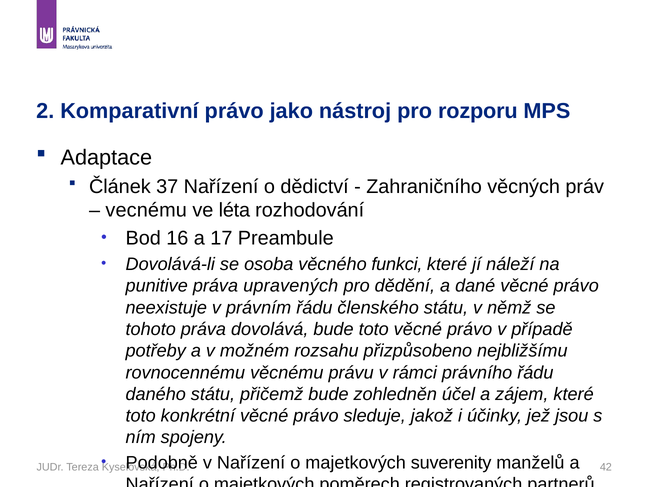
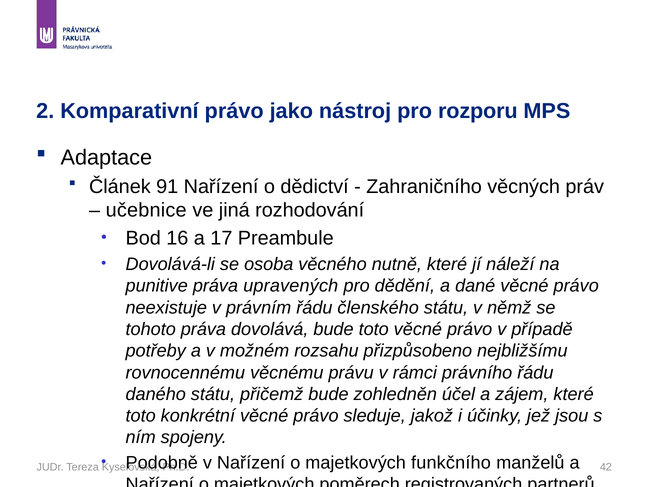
37: 37 -> 91 (167, 187)
vecnému: vecnému -> učebnice (146, 211)
léta: léta -> jiná (234, 211)
funkci: funkci -> nutně (397, 265)
suverenity: suverenity -> funkčního (451, 463)
